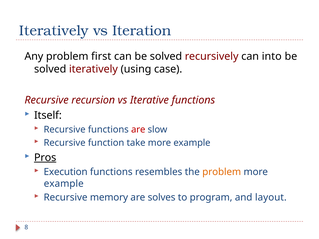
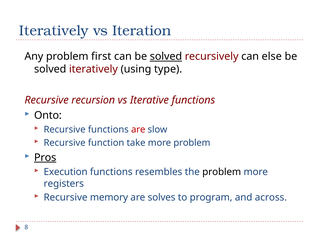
solved underline: none -> present (166, 57)
into: into -> else (272, 57)
case: case -> type (168, 69)
Itself: Itself -> Onto (48, 116)
take more example: example -> problem (192, 143)
problem colour: orange -> black (222, 172)
example: example -> registers (64, 184)
layout: layout -> across (271, 198)
